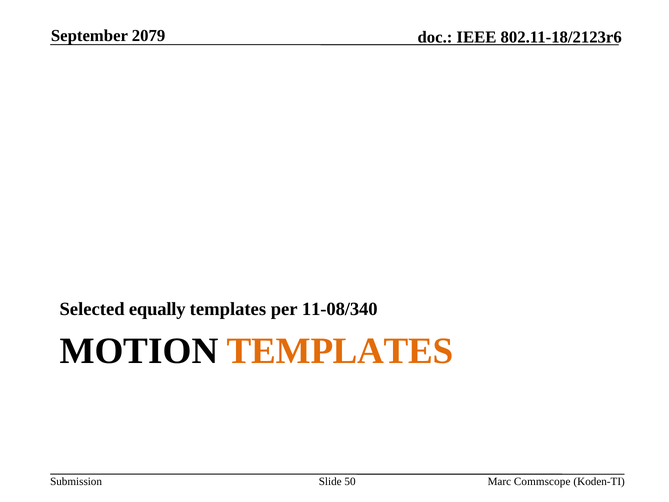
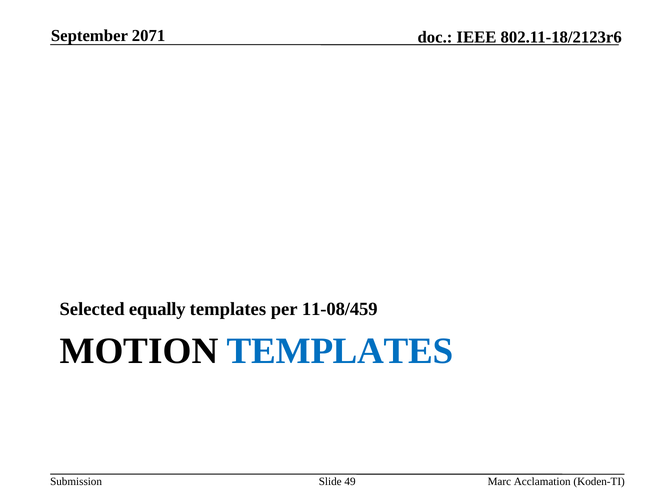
2079: 2079 -> 2071 (149, 35)
11-08/340: 11-08/340 -> 11-08/459 (340, 309)
TEMPLATES colour: orange -> blue (340, 351)
50: 50 -> 49 (350, 481)
Commscope: Commscope -> Acclamation (542, 481)
